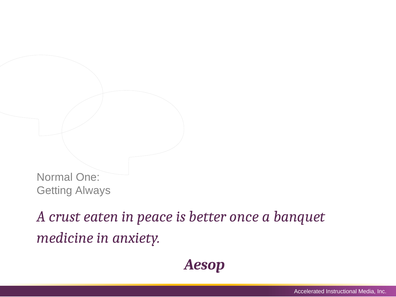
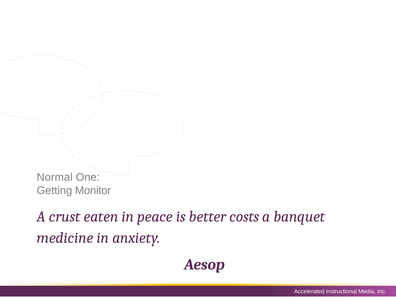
Always: Always -> Monitor (93, 191)
once: once -> costs (244, 217)
